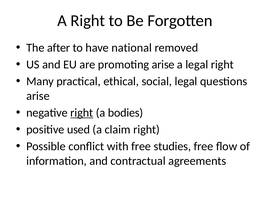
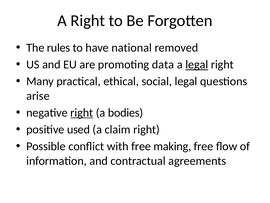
after: after -> rules (59, 48)
promoting arise: arise -> data (163, 64)
legal underline: none -> present (197, 64)
studies: studies -> making (172, 146)
